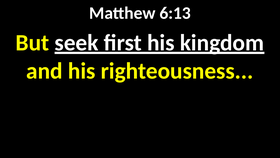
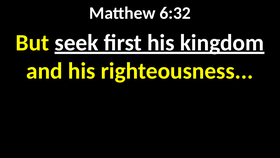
6:13: 6:13 -> 6:32 (175, 13)
